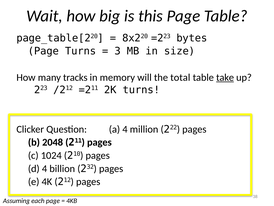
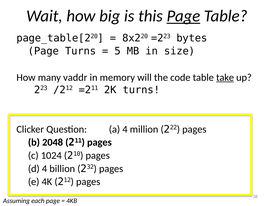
Page underline: none -> present (183, 16)
3: 3 -> 5 (118, 51)
tracks: tracks -> vaddr (75, 77)
total: total -> code (180, 77)
